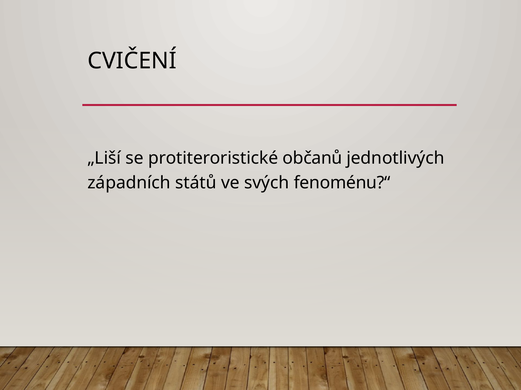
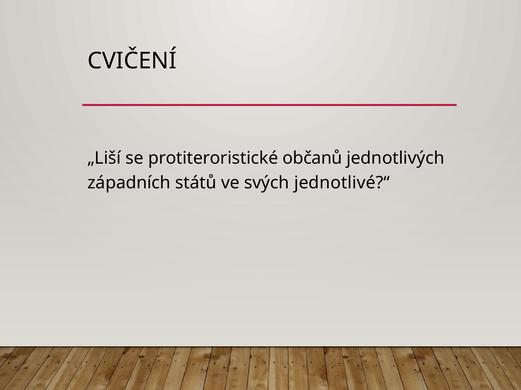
fenoménu?“: fenoménu?“ -> jednotlivé?“ (342, 183)
